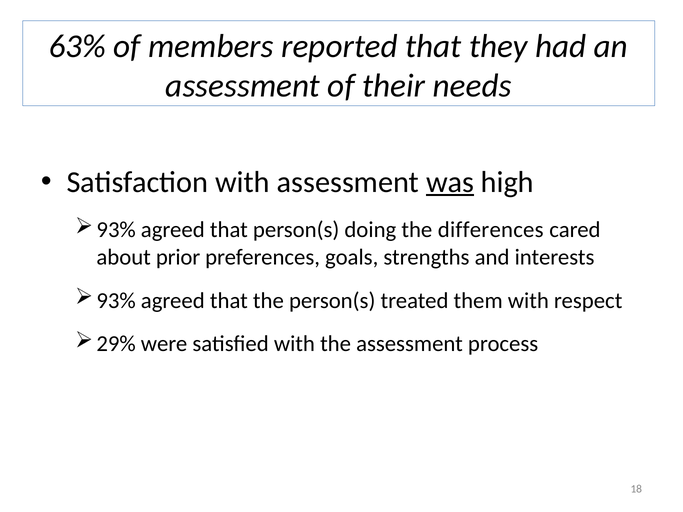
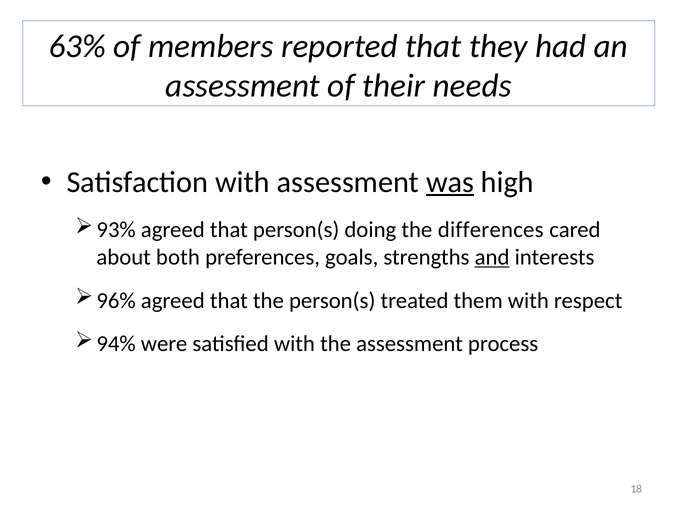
prior: prior -> both (178, 257)
and underline: none -> present (492, 257)
93%: 93% -> 96% (116, 301)
29%: 29% -> 94% (116, 344)
